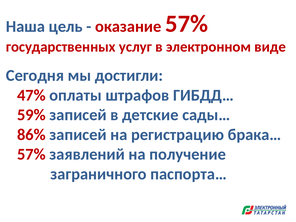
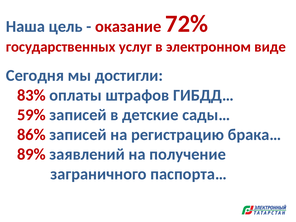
оказание 57%: 57% -> 72% (187, 24)
47%: 47% -> 83% (31, 95)
57%: 57% -> 89% (31, 154)
